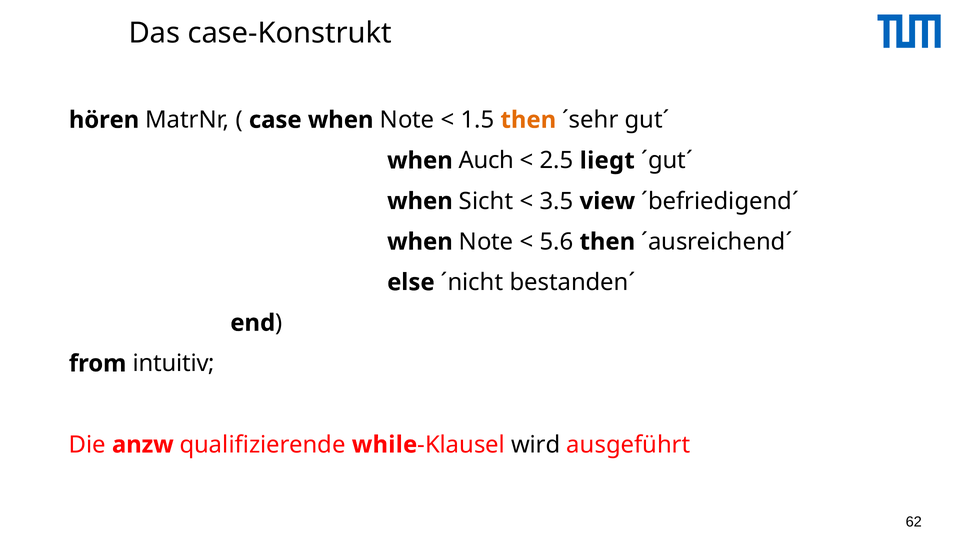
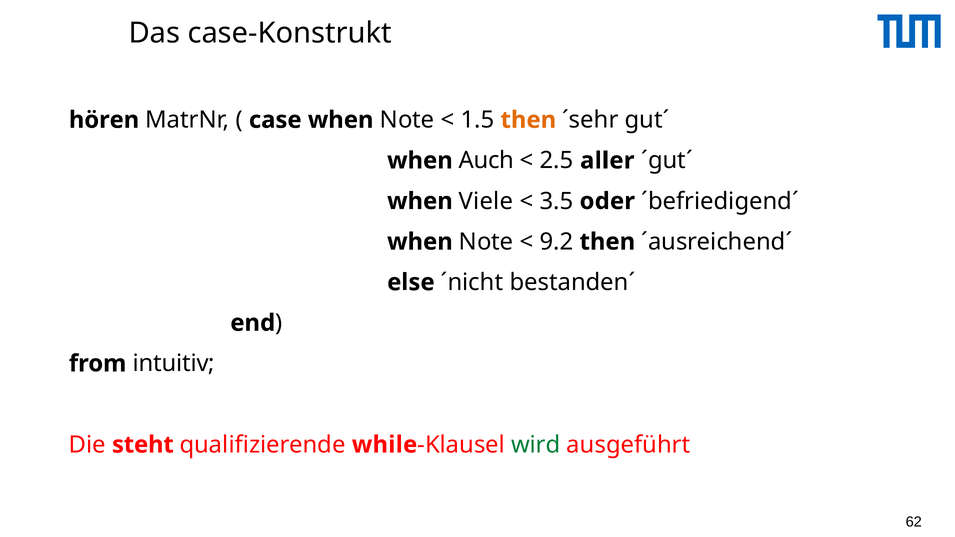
liegt: liegt -> aller (607, 161)
Sicht: Sicht -> Viele (486, 201)
view: view -> oder (607, 201)
5.6: 5.6 -> 9.2 (556, 242)
anzw: anzw -> steht (143, 445)
wird colour: black -> green (536, 445)
